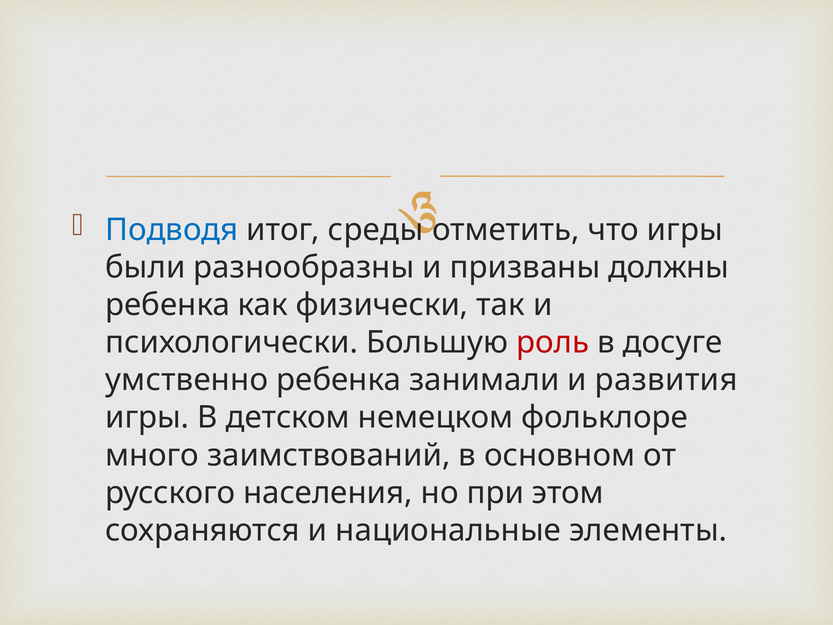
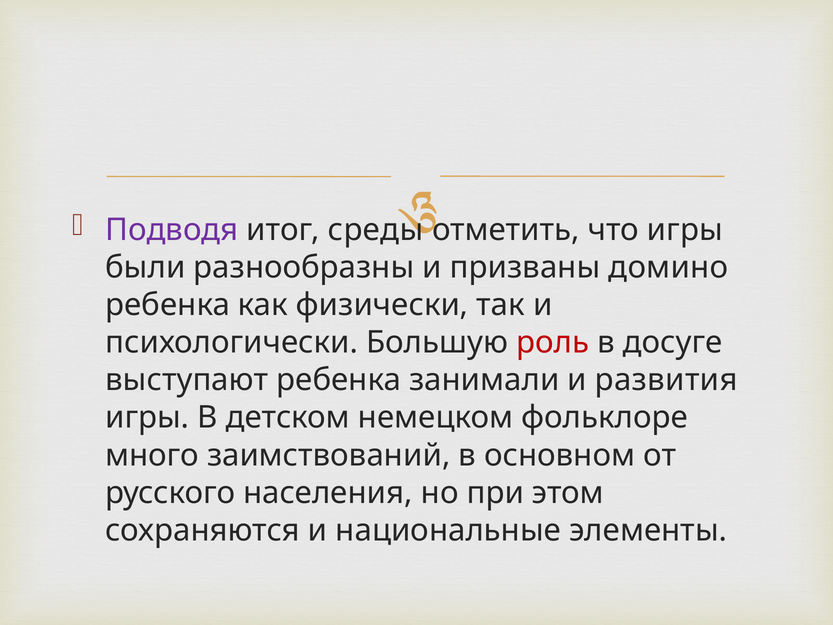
Подводя colour: blue -> purple (172, 230)
должны: должны -> домино (668, 267)
умственно: умственно -> выступают (187, 380)
